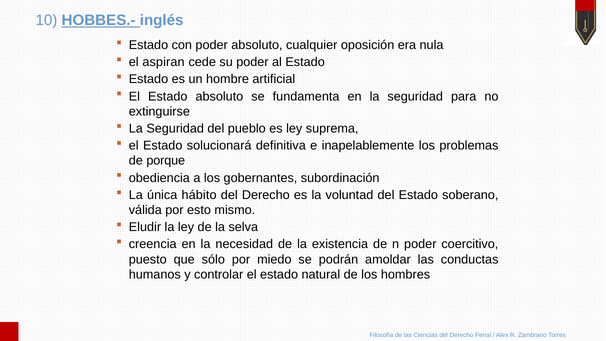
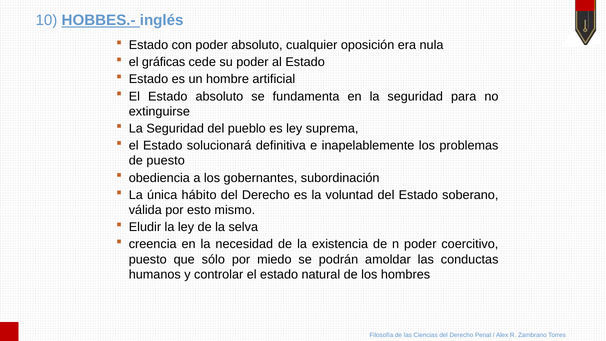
aspiran: aspiran -> gráficas (164, 62)
de porque: porque -> puesto (166, 161)
